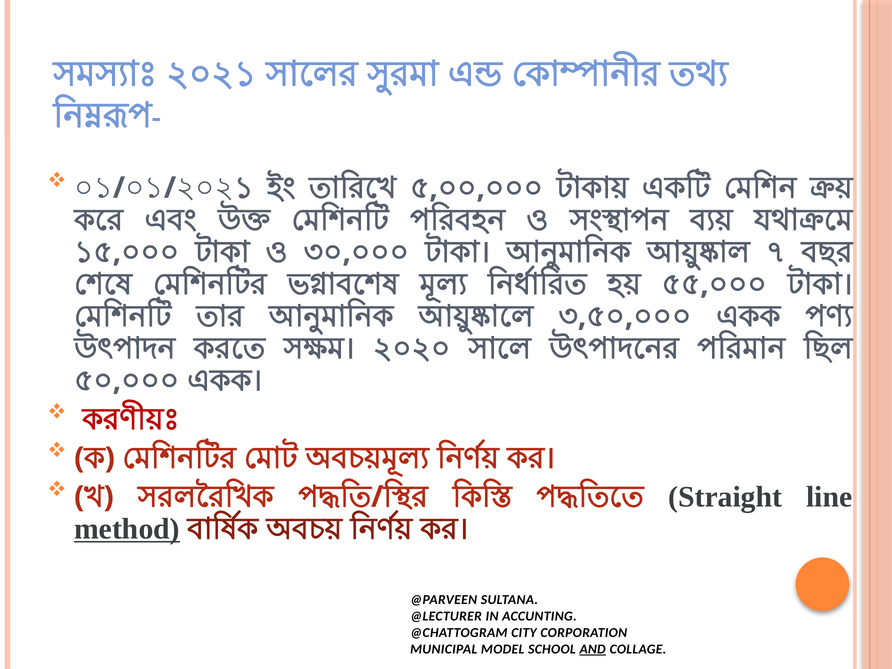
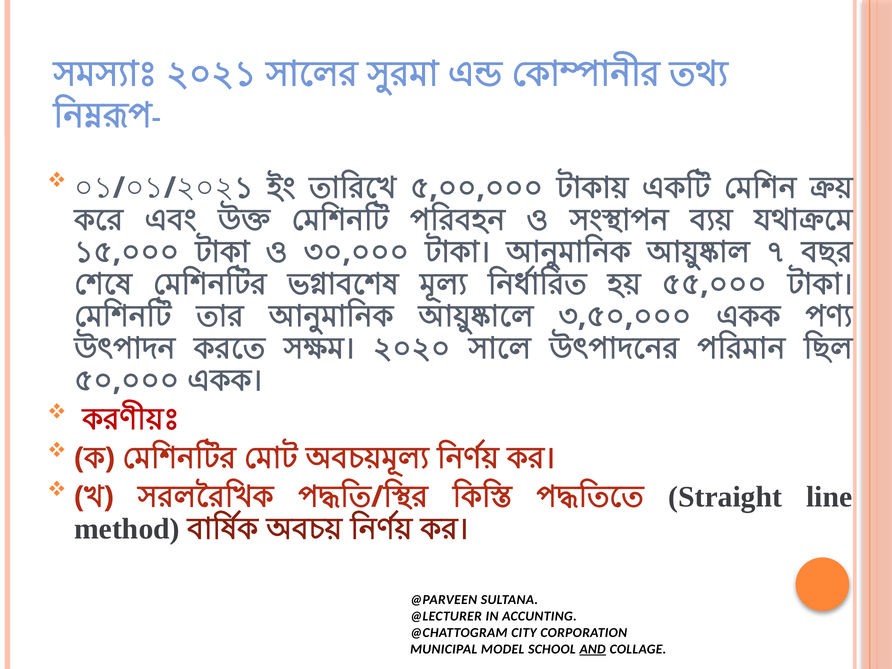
method underline: present -> none (127, 529)
